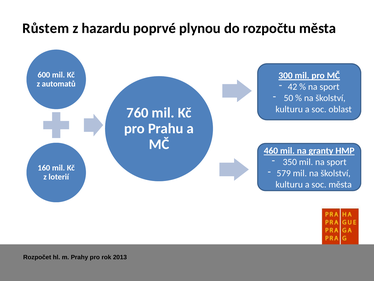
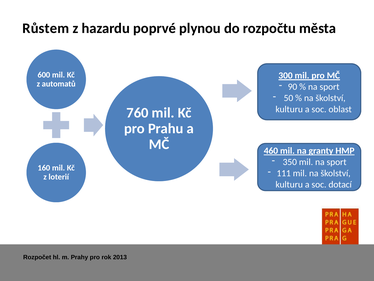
42: 42 -> 90 (292, 87)
579: 579 -> 111 (284, 173)
soc města: města -> dotací (340, 184)
